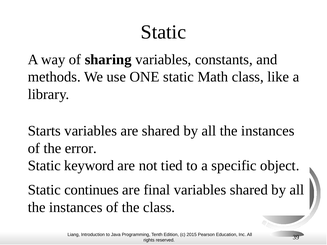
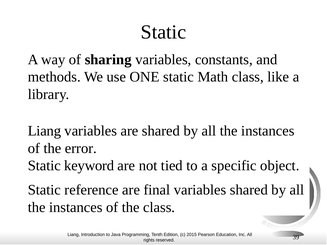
Starts: Starts -> Liang (44, 131)
continues: continues -> reference (92, 190)
